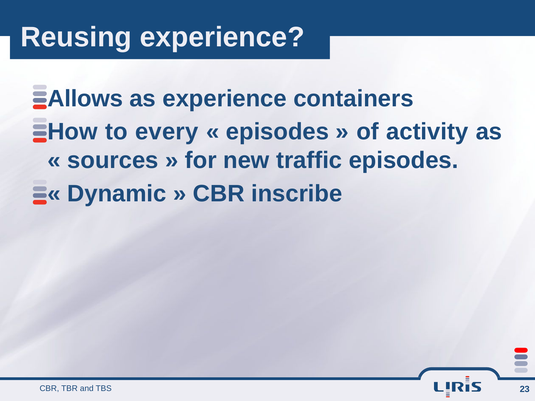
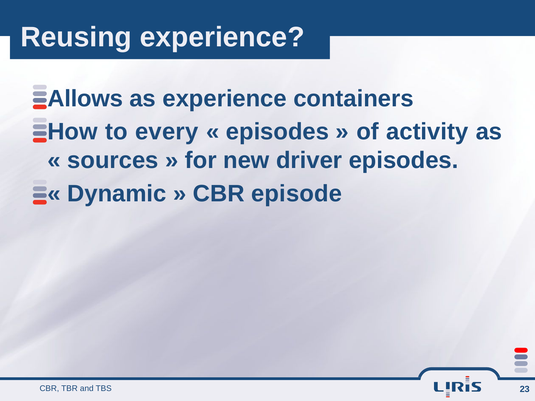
traffic: traffic -> driver (309, 160)
inscribe: inscribe -> episode (297, 194)
